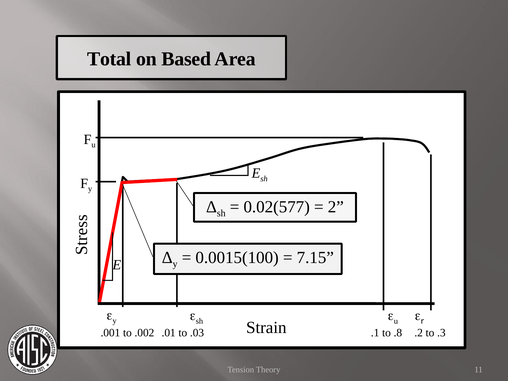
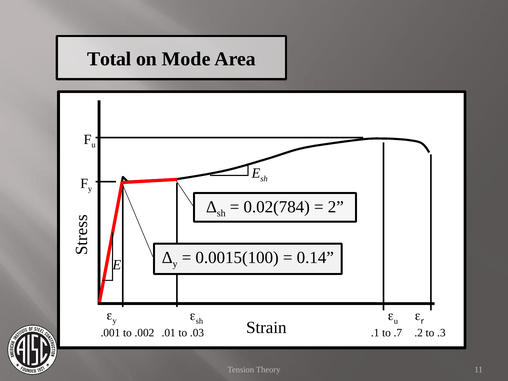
Based: Based -> Mode (186, 59)
0.02(577: 0.02(577 -> 0.02(784 (277, 207)
7.15: 7.15 -> 0.14 (315, 257)
.8: .8 -> .7 (398, 333)
